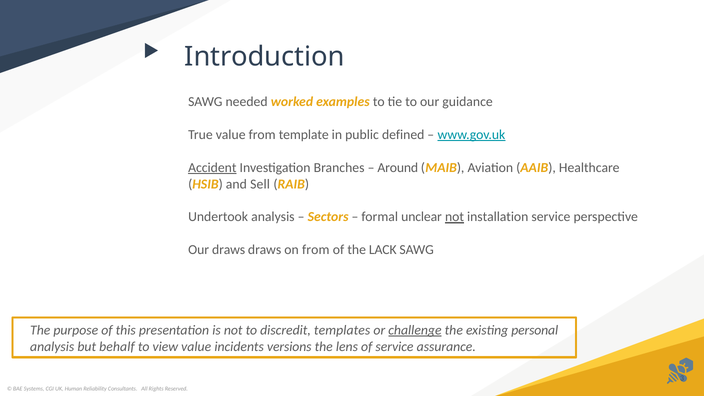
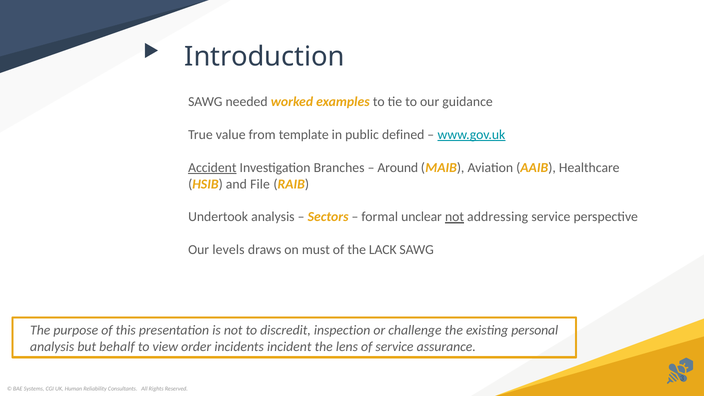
Sell: Sell -> File (260, 184)
installation: installation -> addressing (498, 217)
Our draws: draws -> levels (229, 250)
on from: from -> must (316, 250)
templates: templates -> inspection (342, 330)
challenge underline: present -> none (415, 330)
view value: value -> order (196, 347)
versions: versions -> incident (289, 347)
